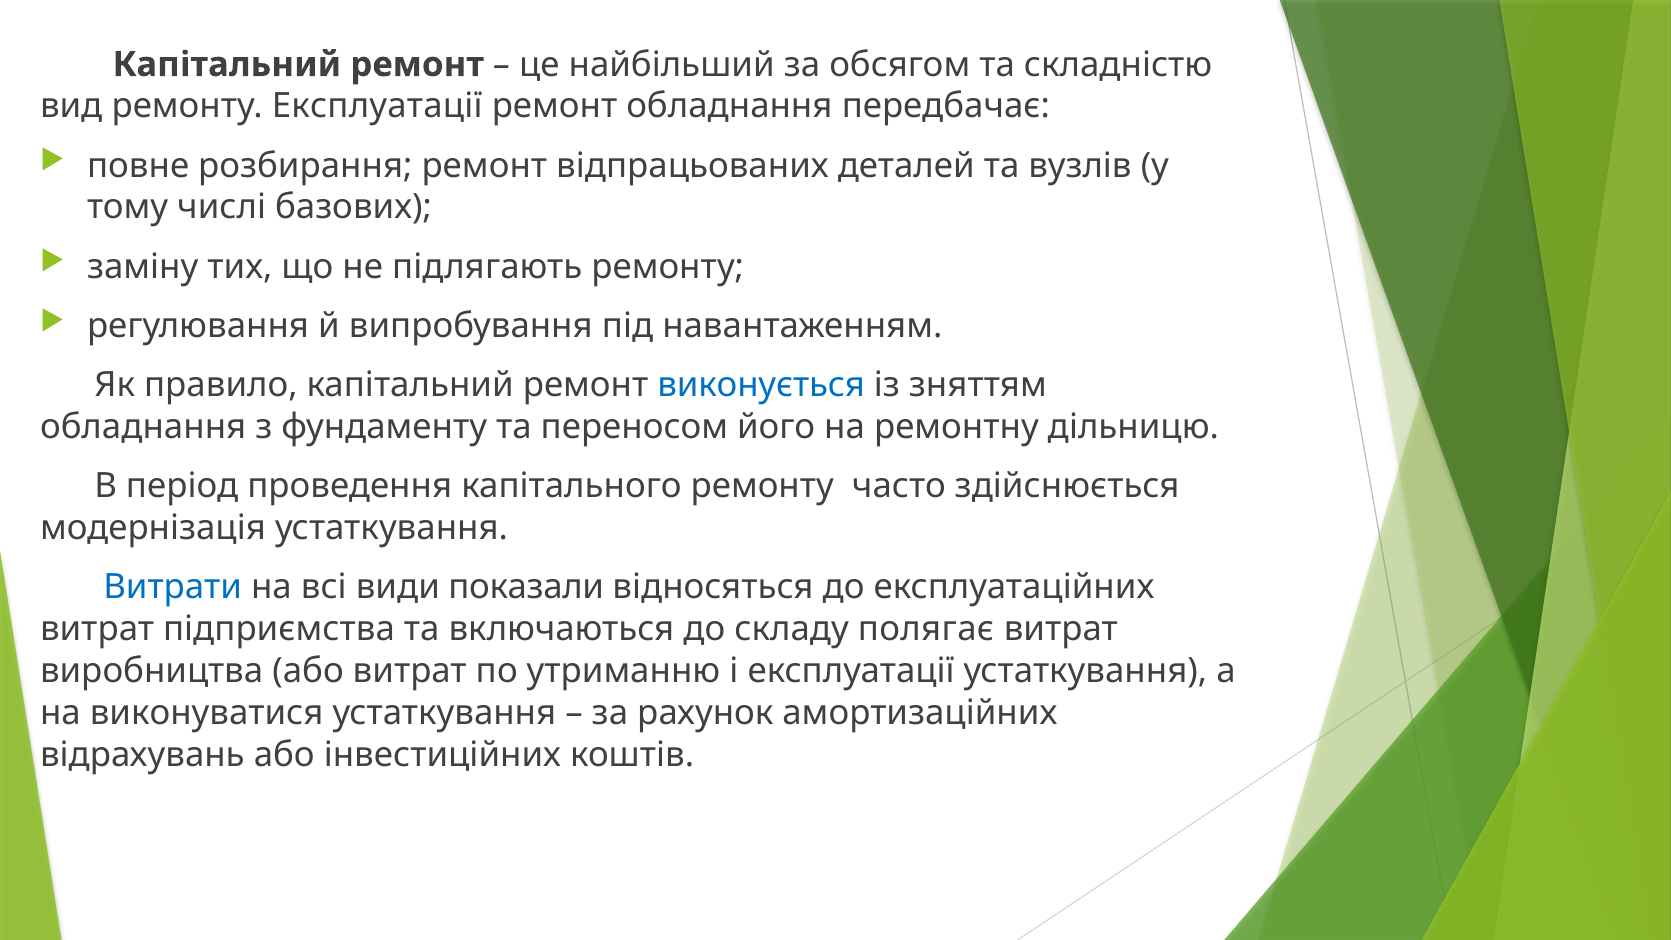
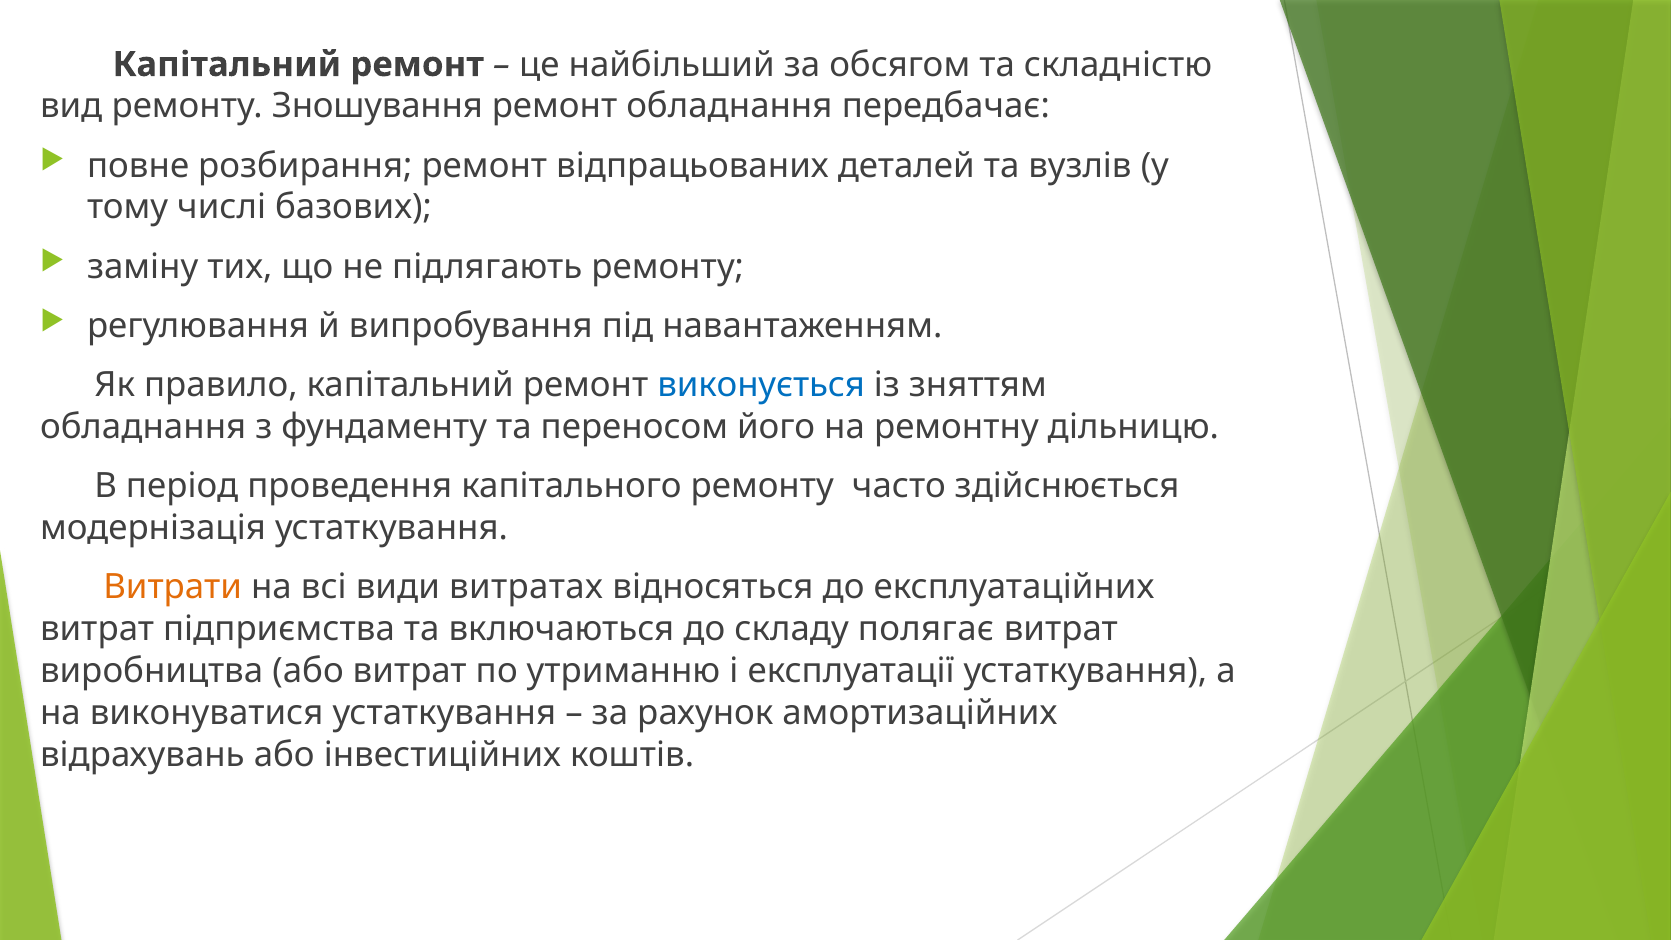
ремонту Експлуатації: Експлуатації -> Зношування (377, 106)
Витрати colour: blue -> orange (173, 587)
показали: показали -> витратах (526, 587)
